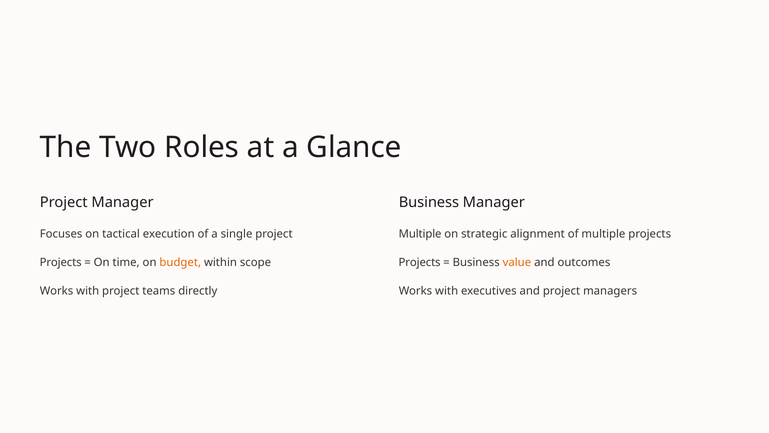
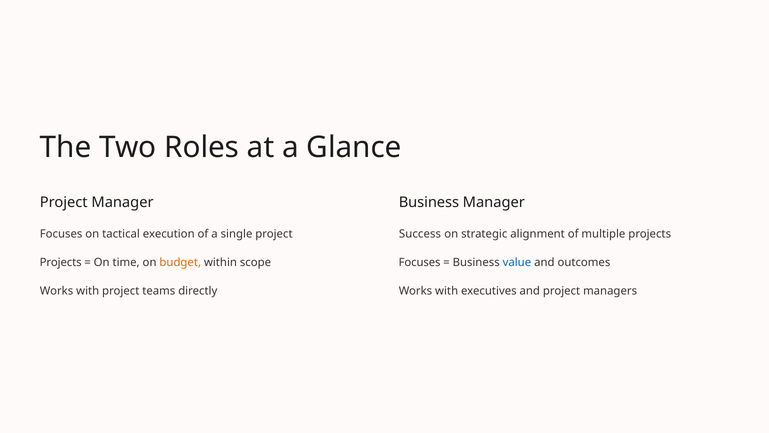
Multiple: Multiple -> Success (420, 234)
Projects: Projects -> Focuses (420, 262)
value colour: orange -> blue (517, 262)
